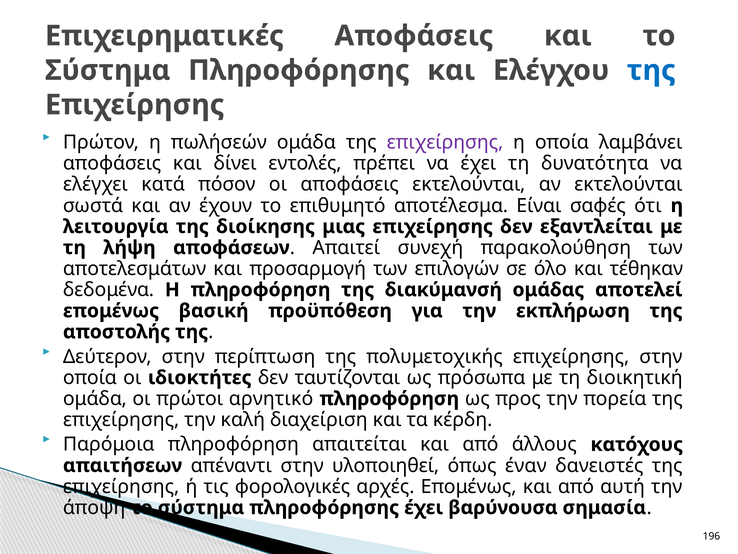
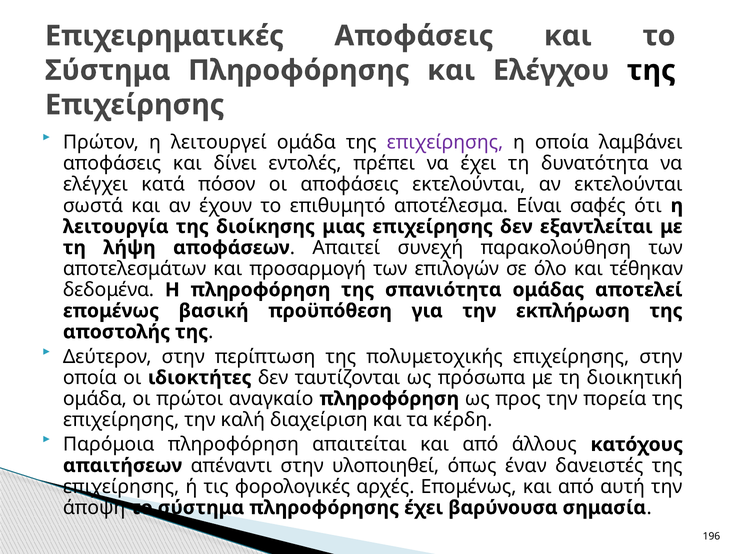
της colour: blue -> black (651, 70)
πωλήσεών: πωλήσεών -> λειτουργεί (219, 142)
διακύμανσή: διακύμανσή -> σπανιότητα (443, 290)
αρνητικό: αρνητικό -> αναγκαίο (271, 398)
